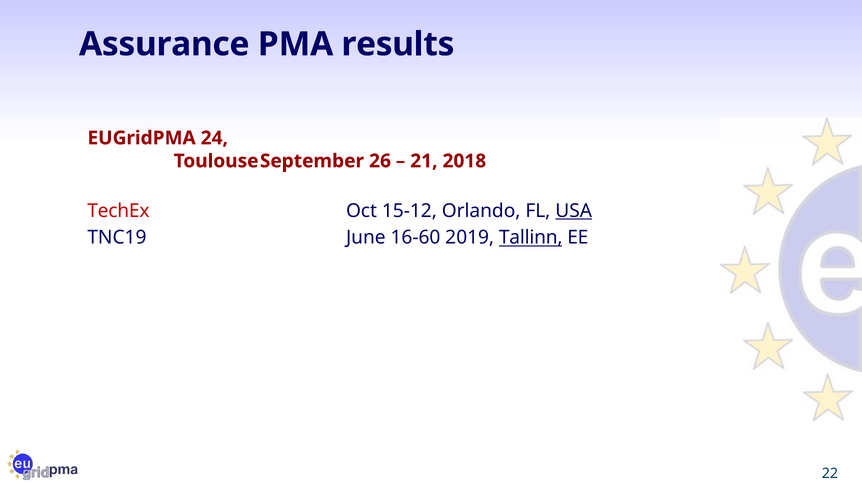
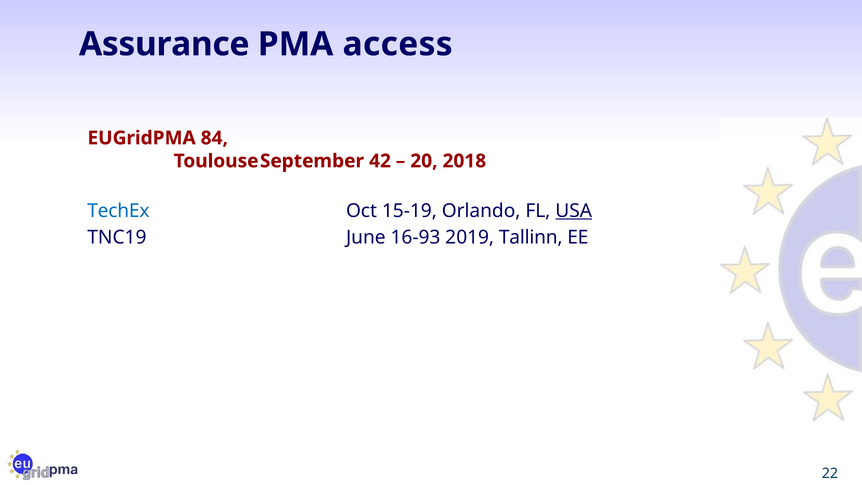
results: results -> access (398, 44)
24: 24 -> 84 (214, 138)
26: 26 -> 42 (380, 161)
21: 21 -> 20 (424, 161)
TechEx colour: red -> blue (118, 211)
15-12: 15-12 -> 15-19 (409, 211)
16-60: 16-60 -> 16-93 (416, 238)
Tallinn underline: present -> none (531, 238)
